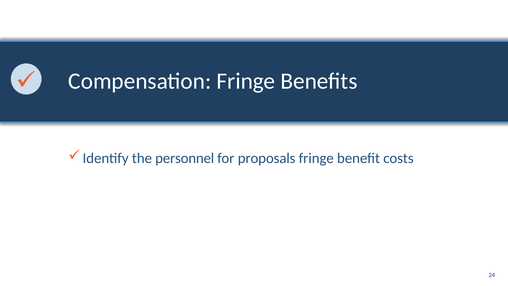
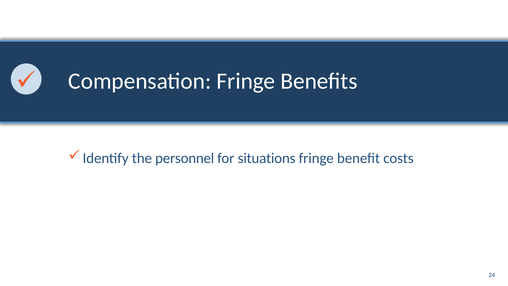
proposals: proposals -> situations (267, 158)
